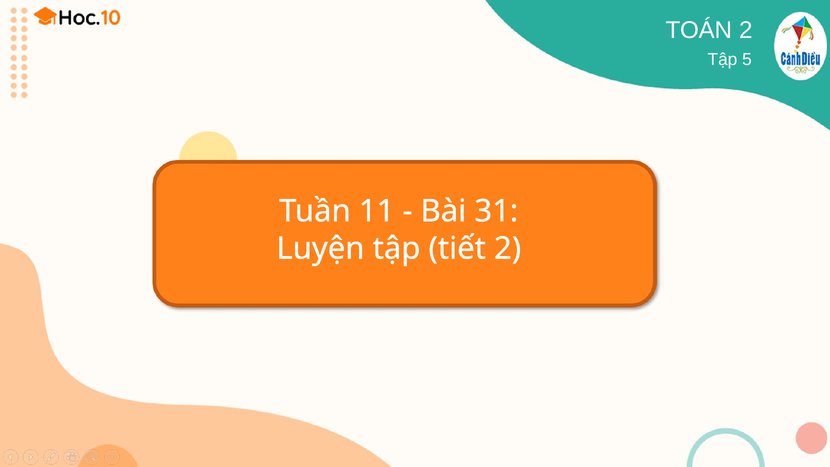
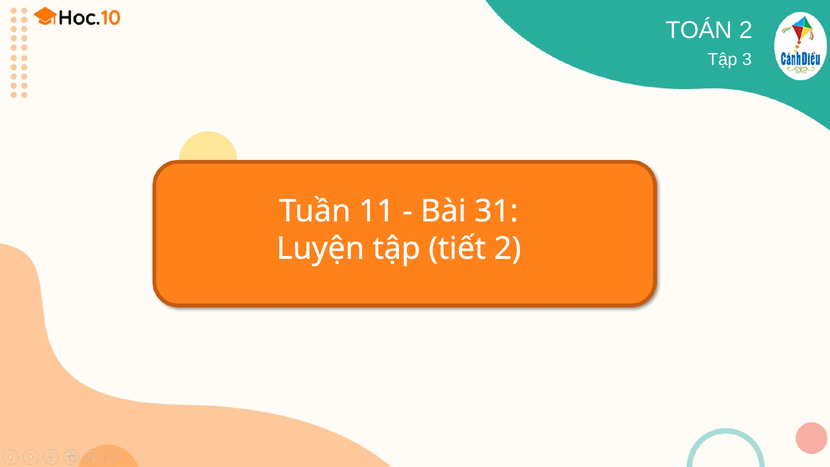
5: 5 -> 3 (747, 59)
